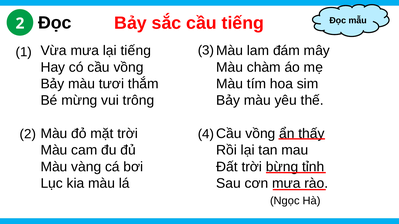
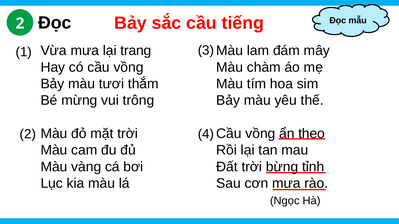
lại tiếng: tiếng -> trang (136, 51)
thấy: thấy -> theo (312, 134)
